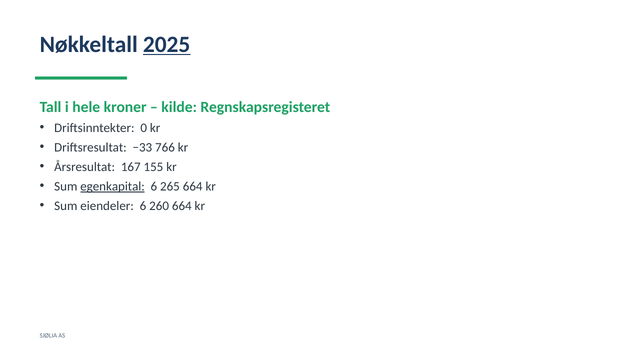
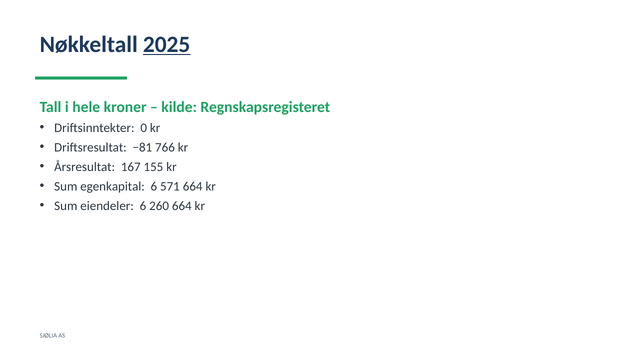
−33: −33 -> −81 (142, 148)
egenkapital underline: present -> none (113, 187)
265: 265 -> 571 (170, 187)
